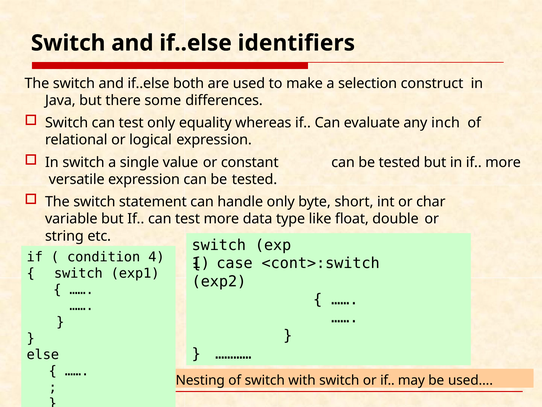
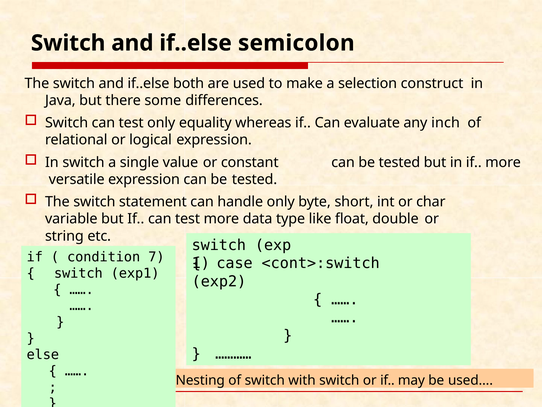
identifiers: identifiers -> semicolon (296, 43)
4: 4 -> 7 (156, 257)
